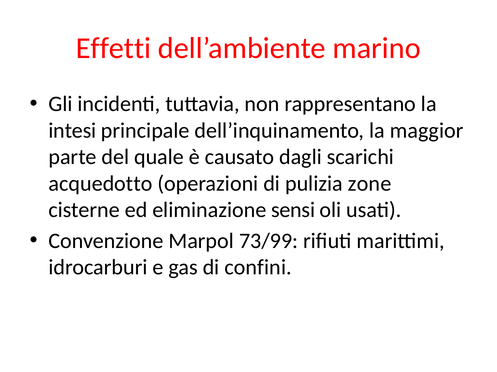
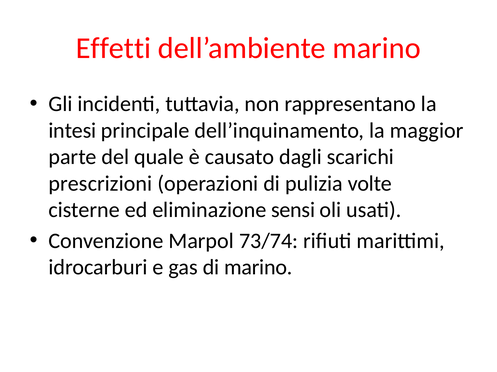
acquedotto: acquedotto -> prescrizioni (100, 184)
zone: zone -> volte (370, 184)
73/99: 73/99 -> 73/74 (269, 241)
di confini: confini -> marino (258, 268)
